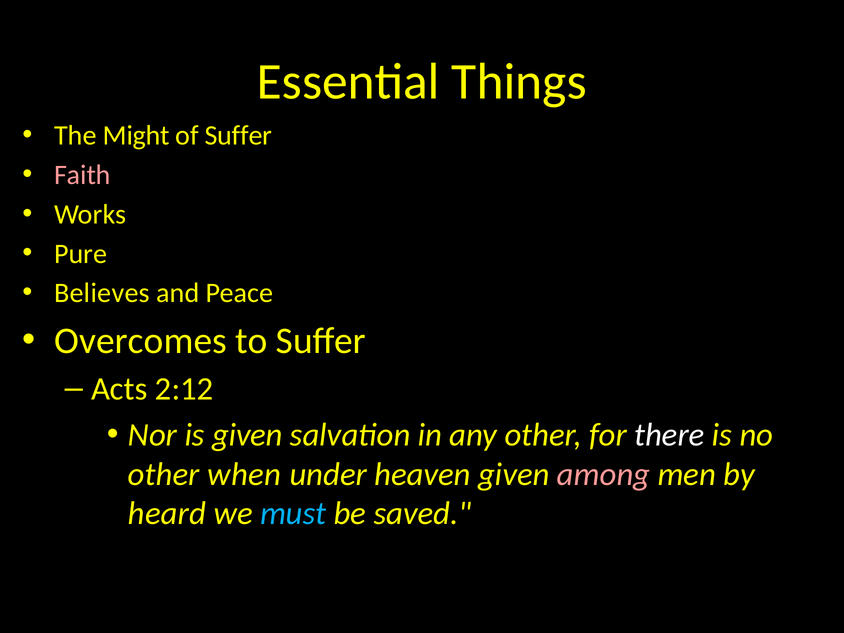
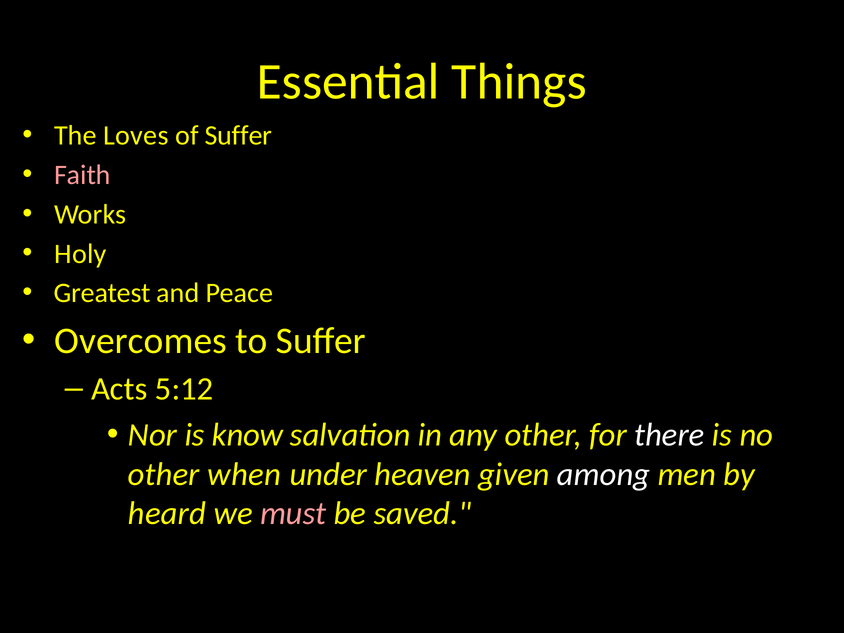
Might: Might -> Loves (136, 136)
Pure: Pure -> Holy (81, 254)
Believes: Believes -> Greatest (102, 293)
2:12: 2:12 -> 5:12 (184, 389)
is given: given -> know (248, 435)
among colour: pink -> white (604, 474)
must colour: light blue -> pink (293, 514)
